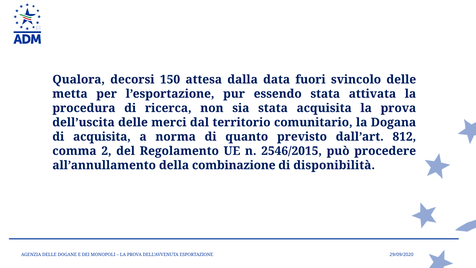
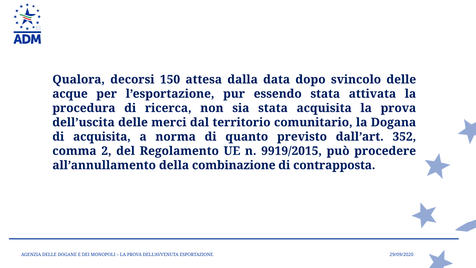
fuori: fuori -> dopo (310, 79)
metta: metta -> acque (70, 94)
812: 812 -> 352 (404, 137)
2546/2015: 2546/2015 -> 9919/2015 (292, 151)
disponibilità: disponibilità -> contrapposta (334, 165)
